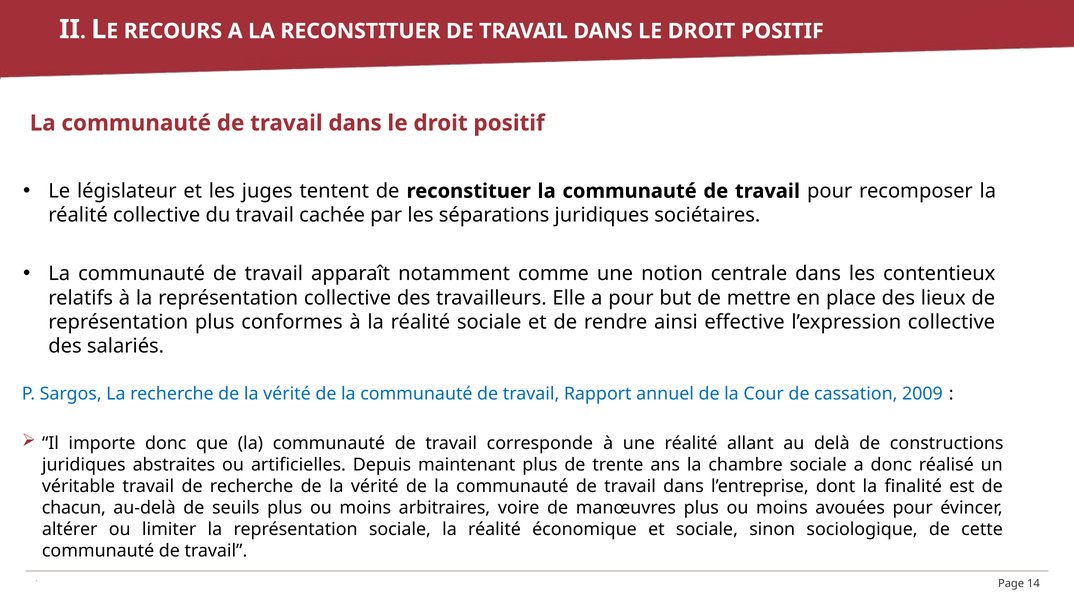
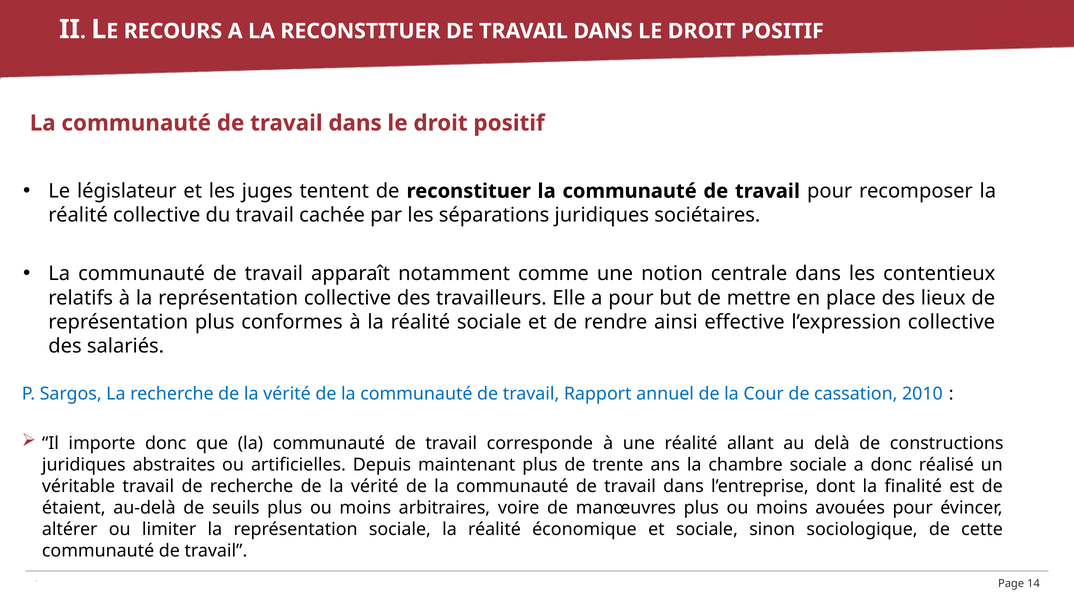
2009: 2009 -> 2010 (922, 394)
chacun: chacun -> étaient (74, 508)
